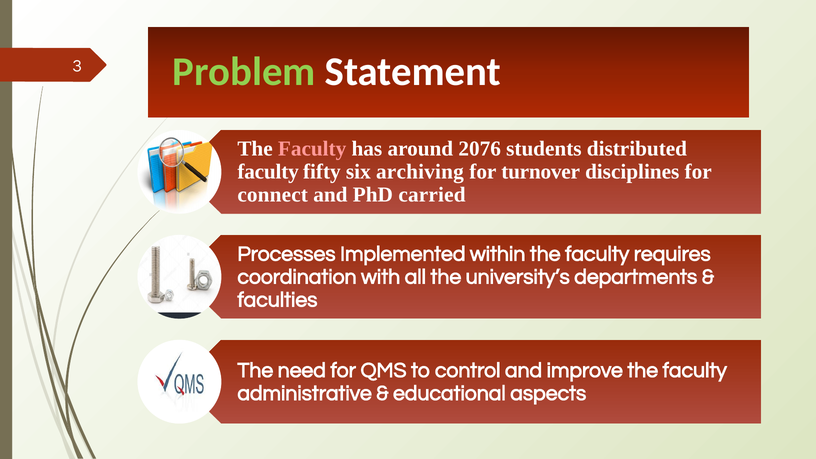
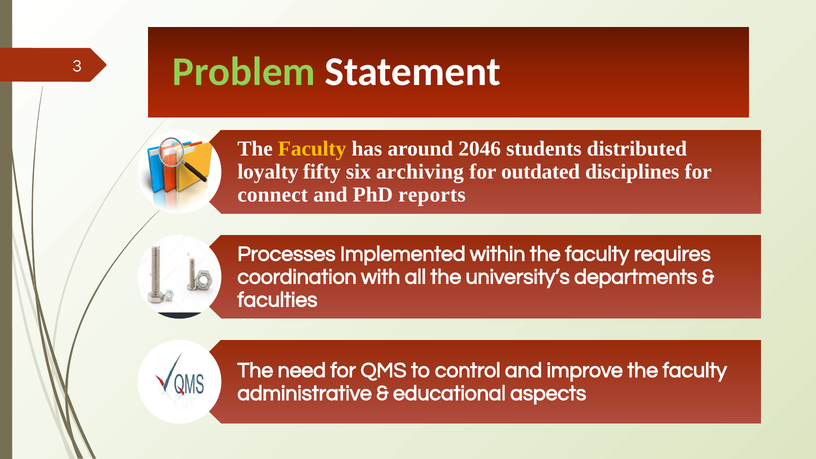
Faculty colour: pink -> yellow (312, 149)
2076: 2076 -> 2046 (480, 149)
faculty: faculty -> loyalty (268, 172)
turnover: turnover -> outdated (541, 172)
carried: carried -> reports (432, 195)
